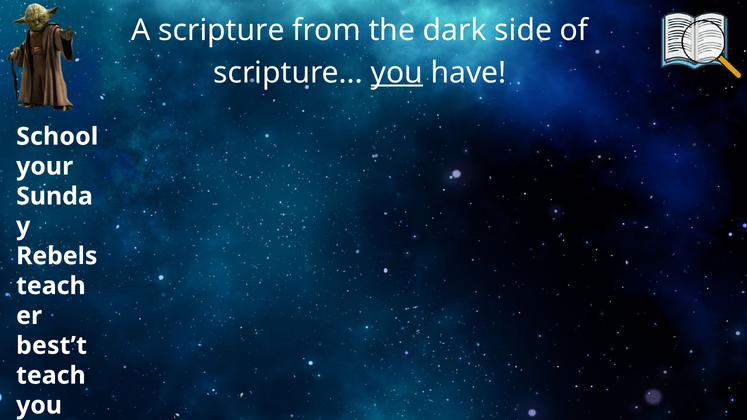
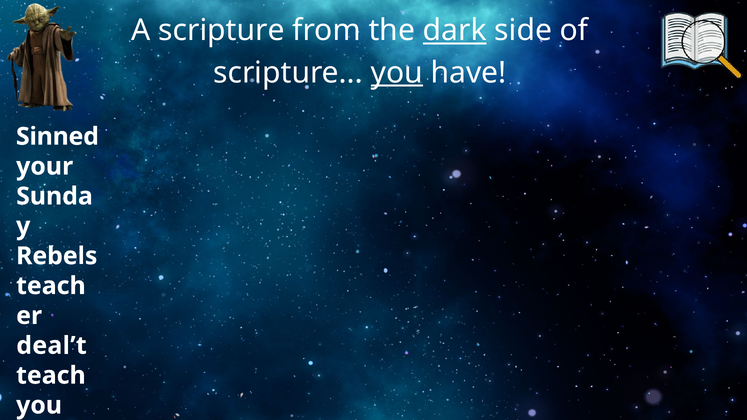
dark underline: none -> present (455, 31)
School: School -> Sinned (57, 137)
best’t: best’t -> deal’t (51, 346)
